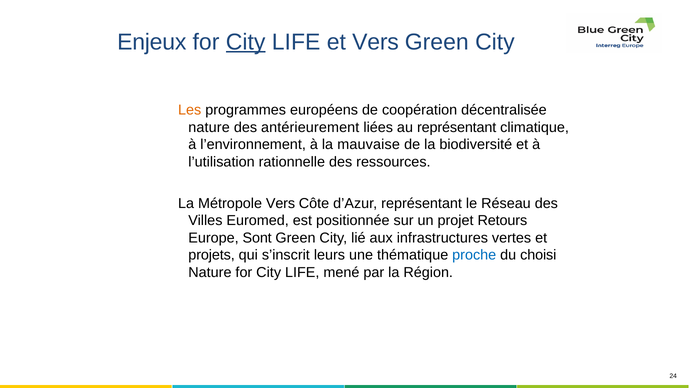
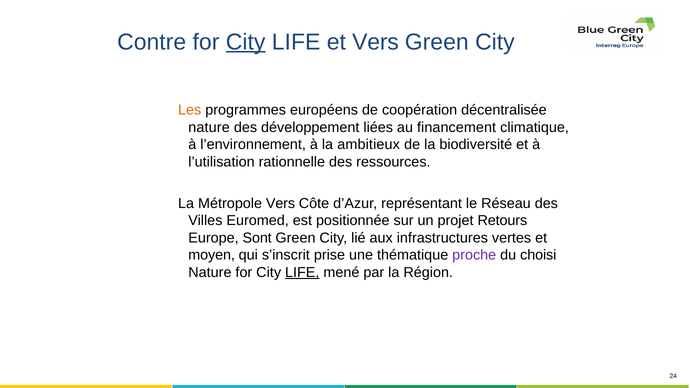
Enjeux: Enjeux -> Contre (152, 42)
antérieurement: antérieurement -> développement (310, 128)
au représentant: représentant -> financement (457, 128)
mauvaise: mauvaise -> ambitieux (369, 145)
projets: projets -> moyen (212, 255)
leurs: leurs -> prise (329, 255)
proche colour: blue -> purple (474, 255)
LIFE underline: none -> present (302, 272)
